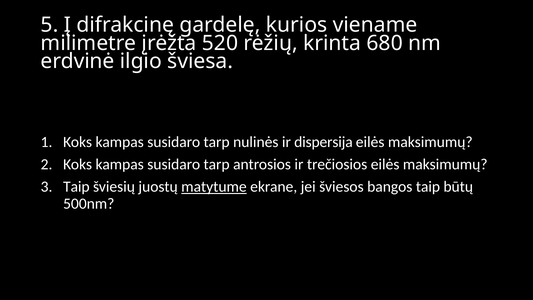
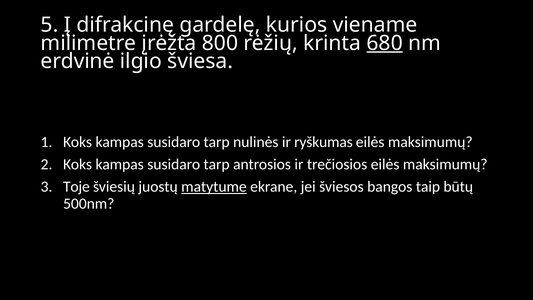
520: 520 -> 800 (220, 43)
680 underline: none -> present (385, 43)
dispersija: dispersija -> ryškumas (323, 142)
Taip: Taip -> Toje (76, 187)
